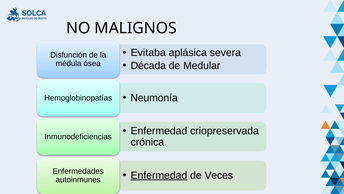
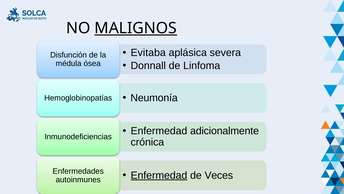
MALIGNOS underline: none -> present (136, 28)
Década: Década -> Donnall (148, 65)
Medular: Medular -> Linfoma (202, 65)
criopreservada: criopreservada -> adicionalmente (225, 131)
